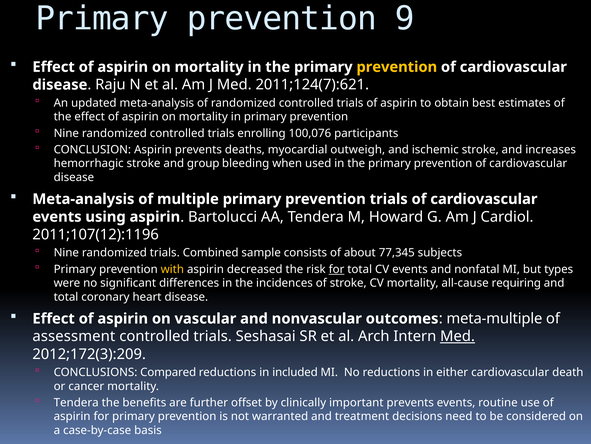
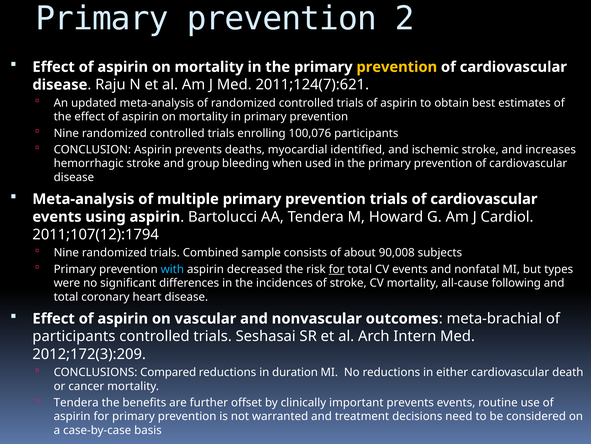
9: 9 -> 2 (405, 18)
outweigh: outweigh -> identified (358, 149)
2011;107(12):1196: 2011;107(12):1196 -> 2011;107(12):1794 (96, 234)
77,345: 77,345 -> 90,008 (397, 252)
with colour: yellow -> light blue (172, 269)
requiring: requiring -> following (516, 283)
meta-multiple: meta-multiple -> meta-brachial (494, 318)
assessment: assessment -> participants (74, 336)
Med underline: present -> none (458, 336)
included: included -> duration (295, 372)
